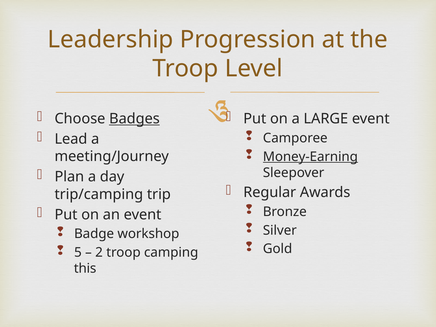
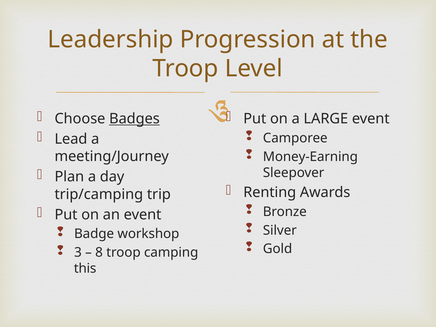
Money-Earning underline: present -> none (310, 157)
Regular: Regular -> Renting (270, 192)
5: 5 -> 3 (78, 253)
2: 2 -> 8 (99, 253)
